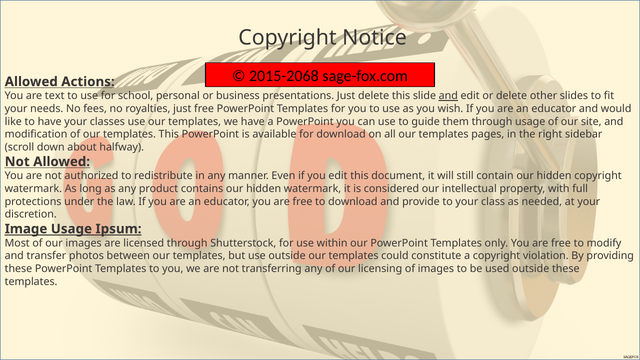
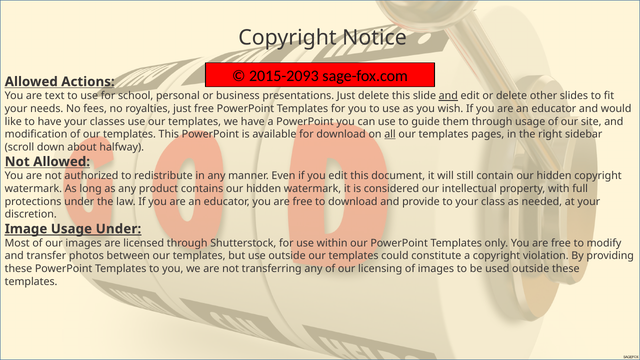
2015-2068: 2015-2068 -> 2015-2093 (284, 76)
all underline: none -> present (390, 134)
Usage Ipsum: Ipsum -> Under (118, 229)
